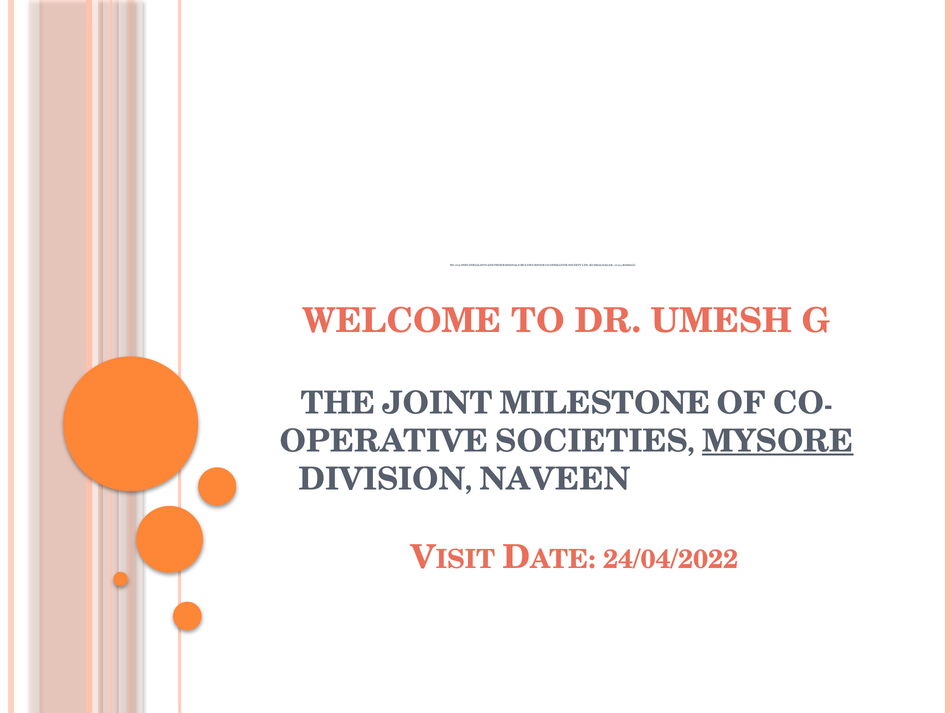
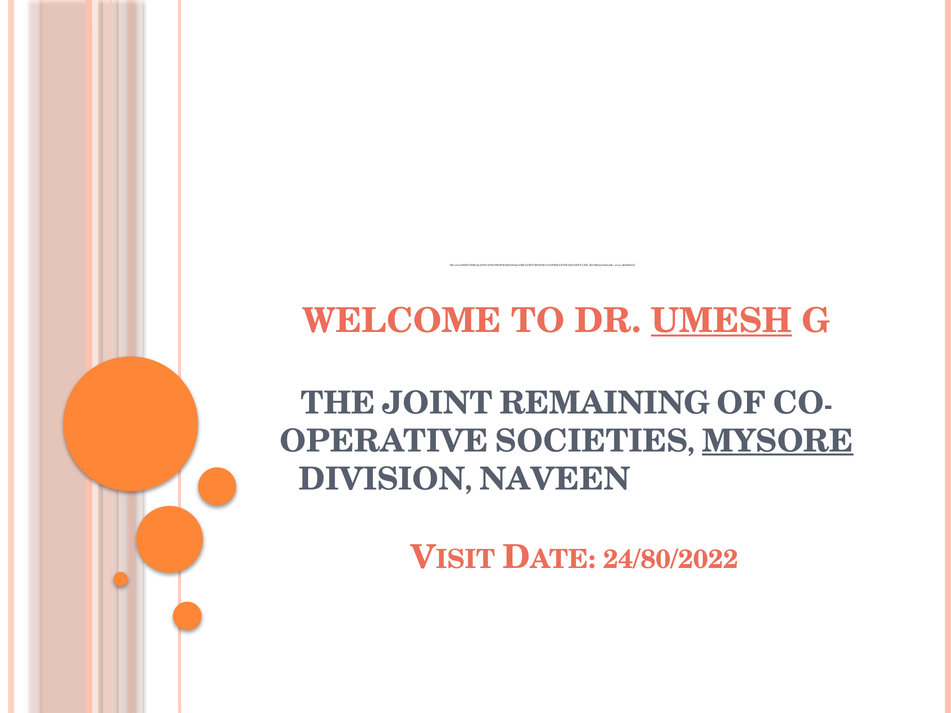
UMESH underline: none -> present (721, 321)
MILESTONE: MILESTONE -> REMAINING (605, 403)
24/04/2022: 24/04/2022 -> 24/80/2022 (671, 560)
